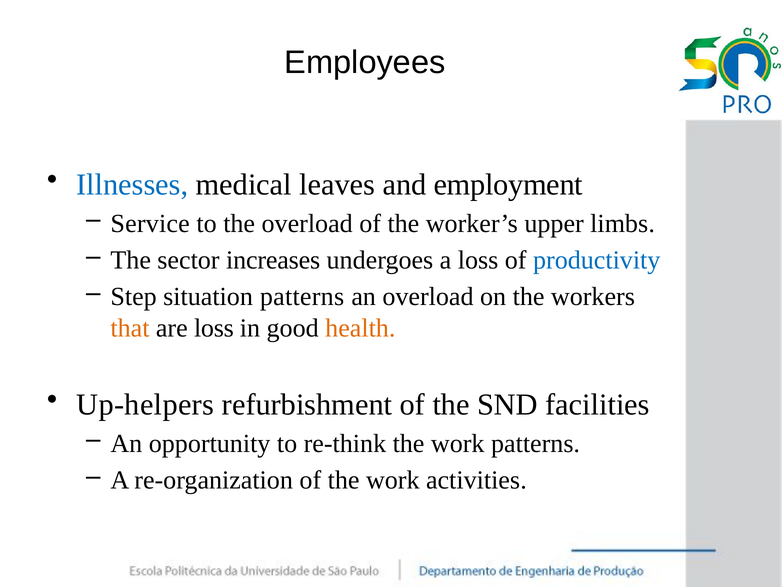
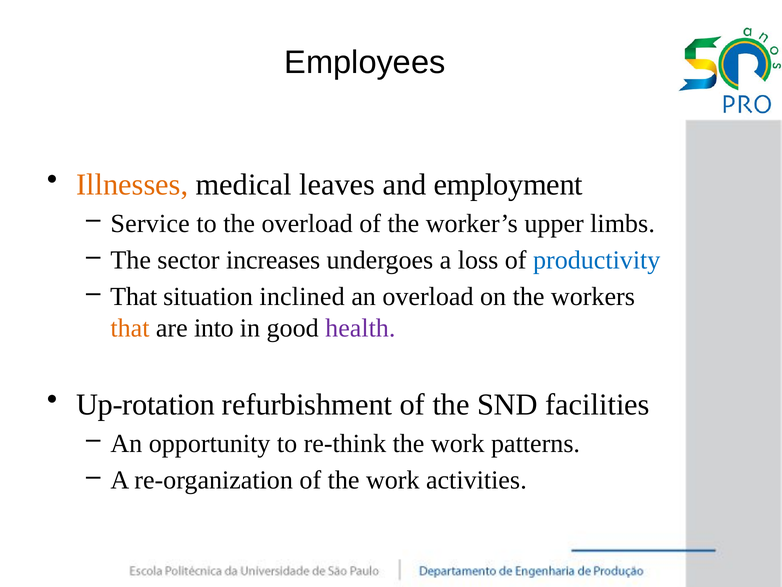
Illnesses colour: blue -> orange (132, 185)
Step: Step -> That (134, 296)
situation patterns: patterns -> inclined (302, 296)
are loss: loss -> into (214, 328)
health colour: orange -> purple (360, 328)
Up-helpers: Up-helpers -> Up-rotation (145, 404)
